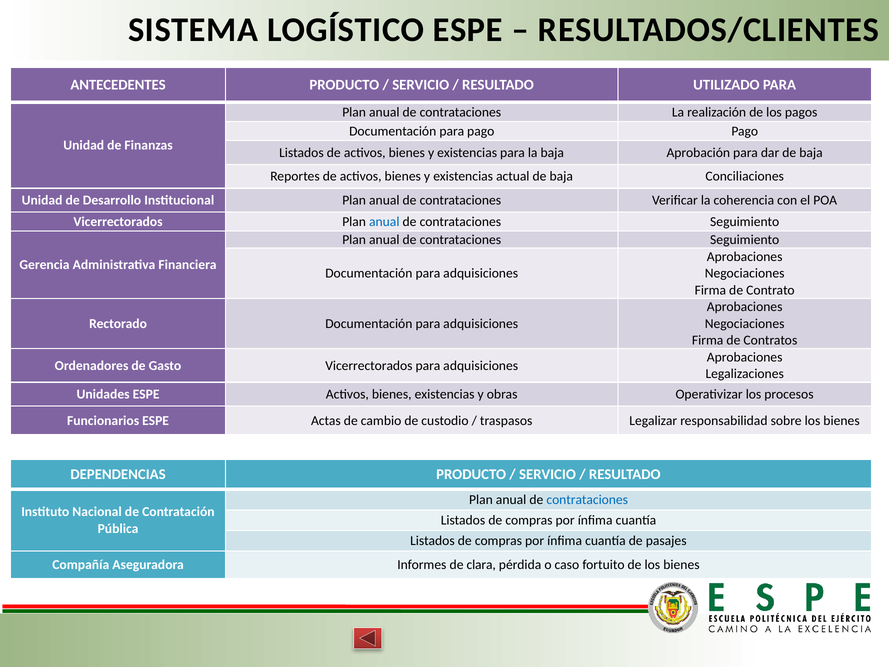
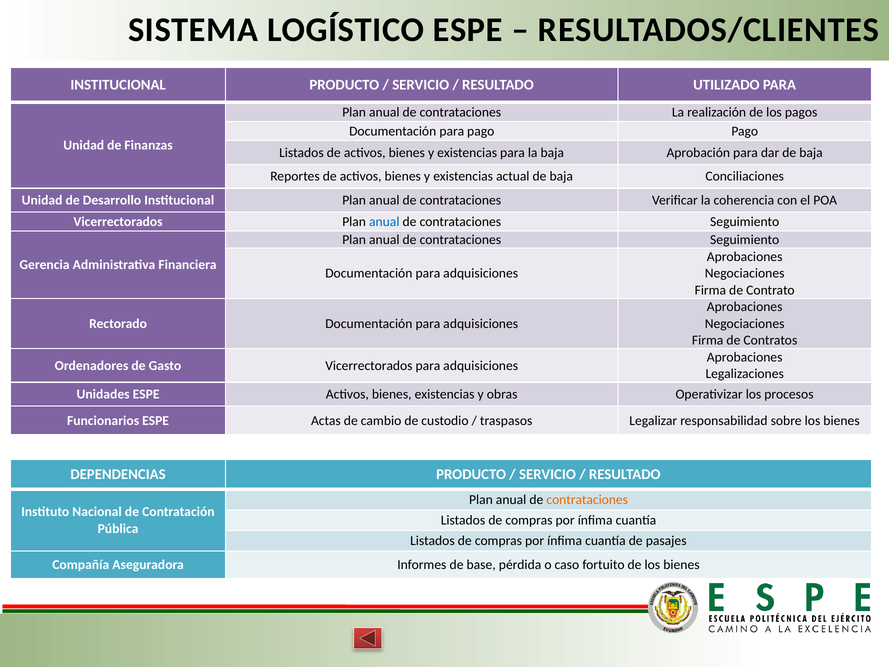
ANTECEDENTES: ANTECEDENTES -> INSTITUCIONAL (118, 85)
contrataciones colour: blue -> orange (587, 500)
clara: clara -> base (481, 565)
